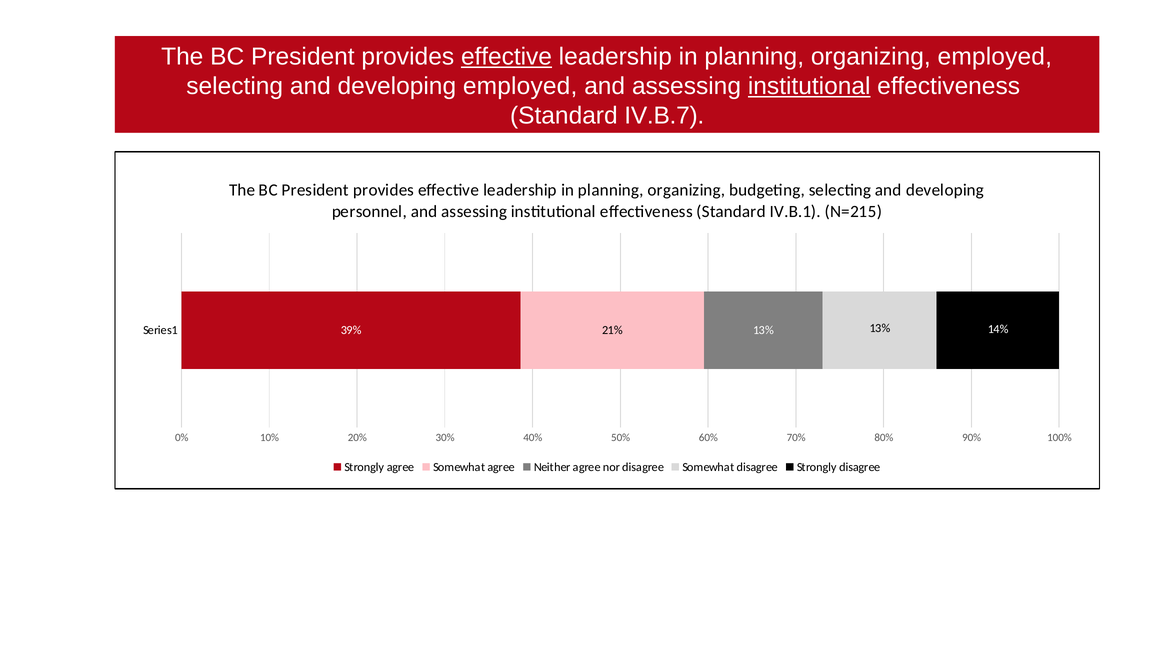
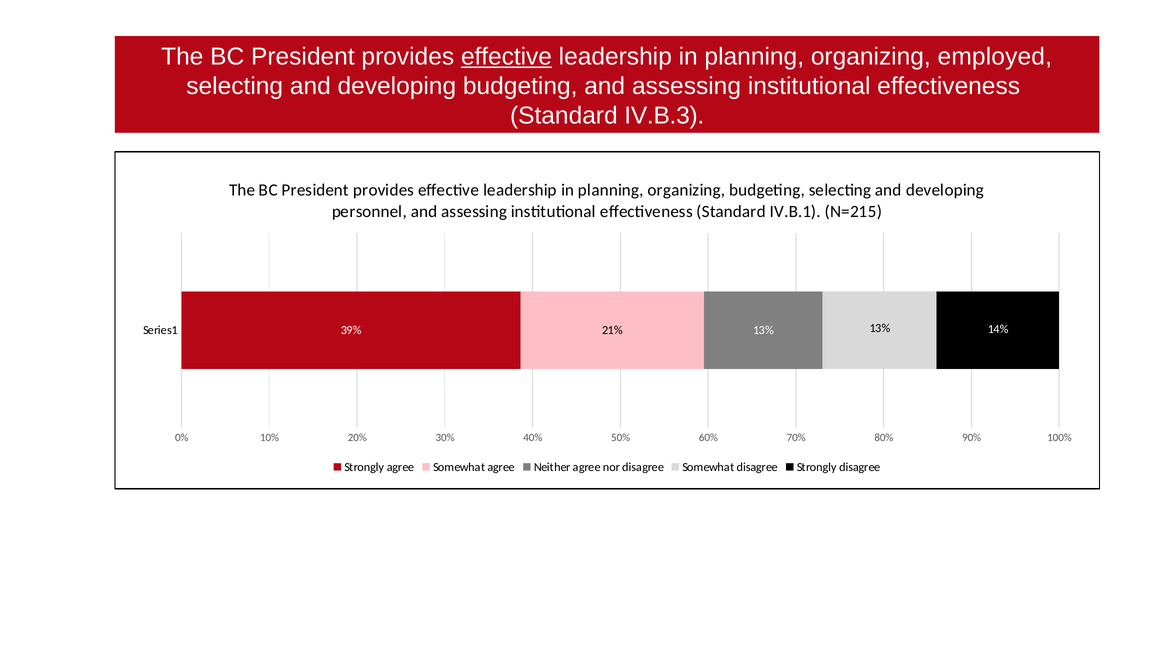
developing employed: employed -> budgeting (520, 86)
institutional underline: present -> none (809, 86)
IV.B.7: IV.B.7 -> IV.B.3 (664, 116)
